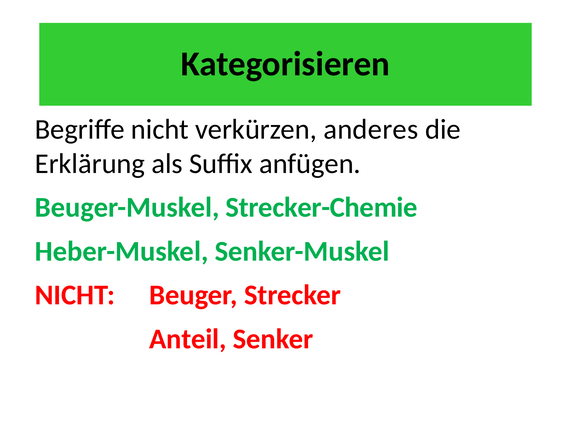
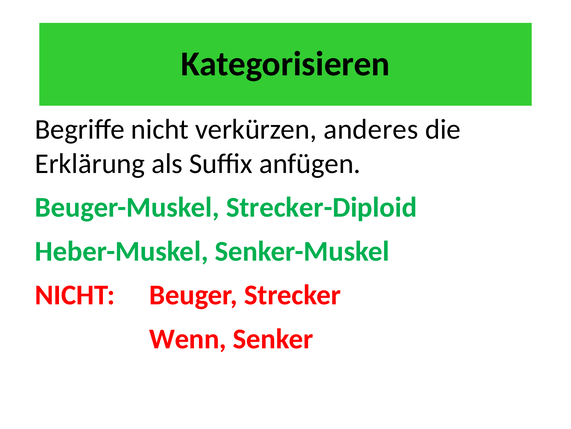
Strecker-Chemie: Strecker-Chemie -> Strecker-Diploid (322, 207)
Anteil: Anteil -> Wenn (188, 338)
